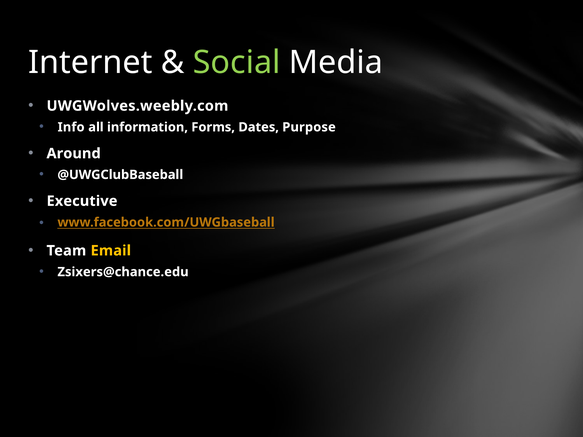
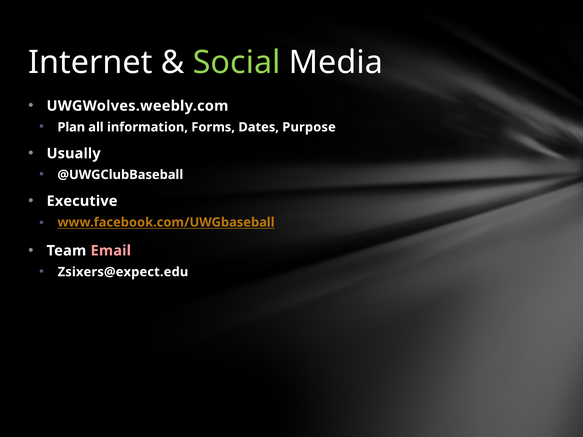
Info: Info -> Plan (71, 127)
Around: Around -> Usually (74, 154)
Email colour: yellow -> pink (111, 251)
Zsixers@chance.edu: Zsixers@chance.edu -> Zsixers@expect.edu (123, 272)
